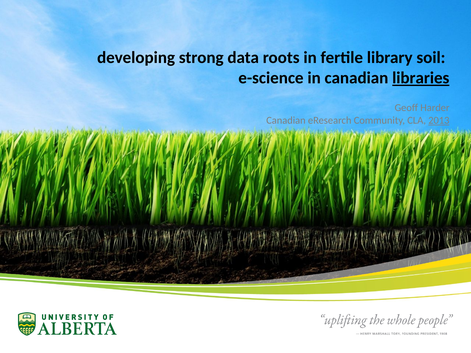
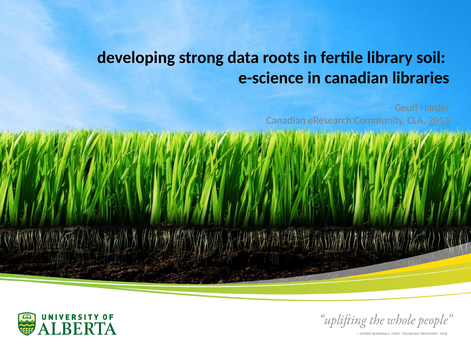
libraries underline: present -> none (421, 78)
